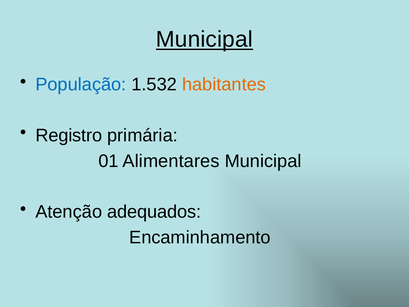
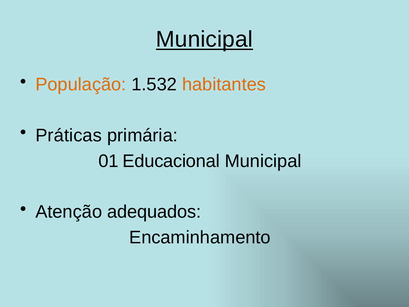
População colour: blue -> orange (81, 85)
Registro: Registro -> Práticas (69, 135)
Alimentares: Alimentares -> Educacional (171, 161)
